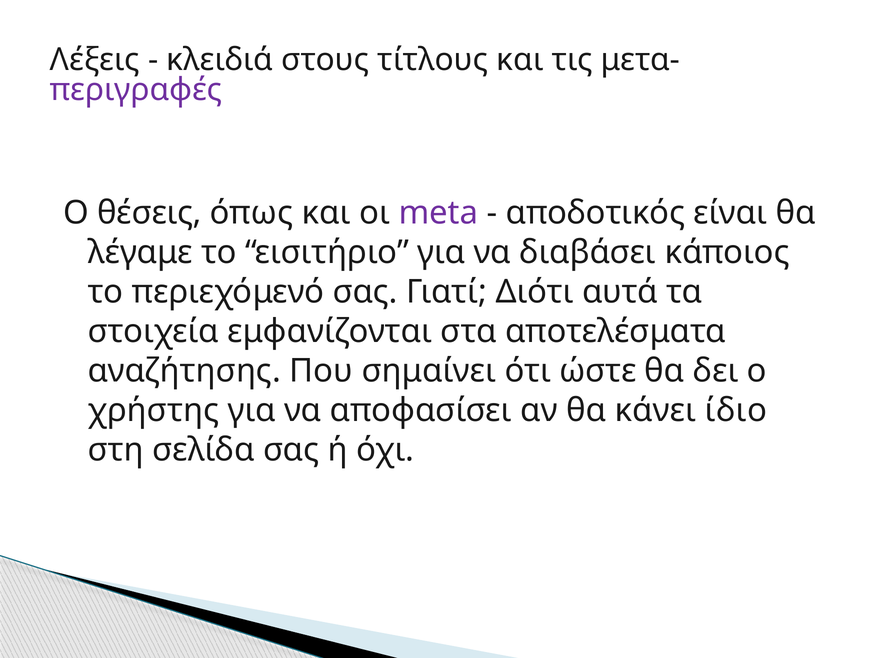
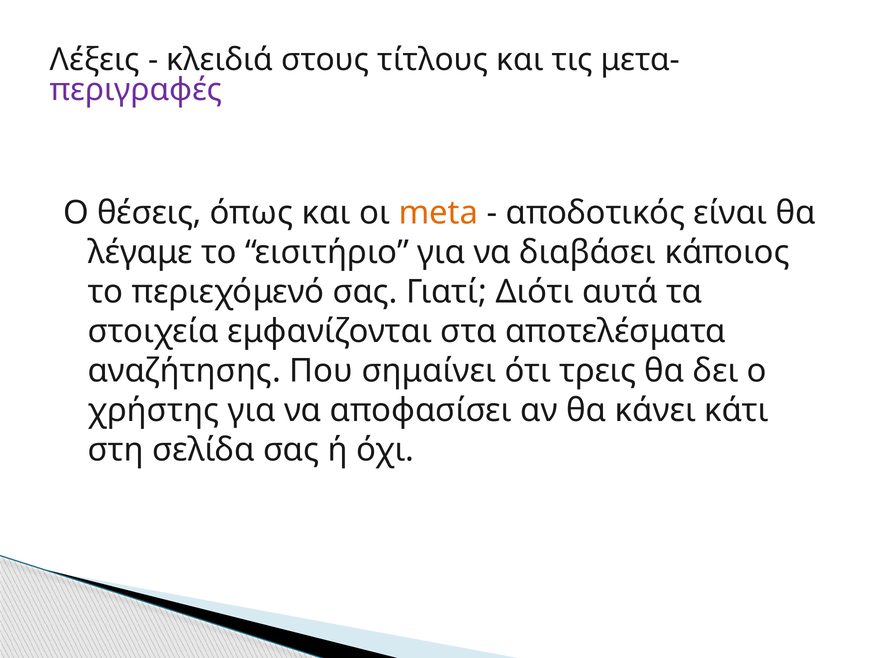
meta colour: purple -> orange (438, 213)
ώστε: ώστε -> τρεις (598, 371)
ίδιο: ίδιο -> κάτι (736, 411)
